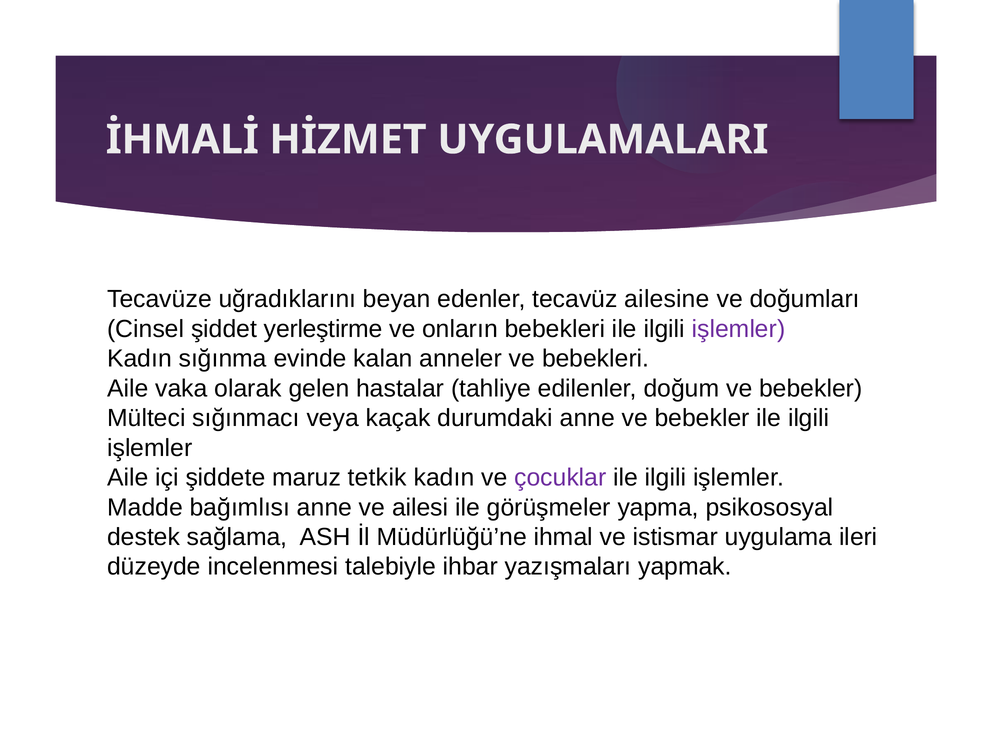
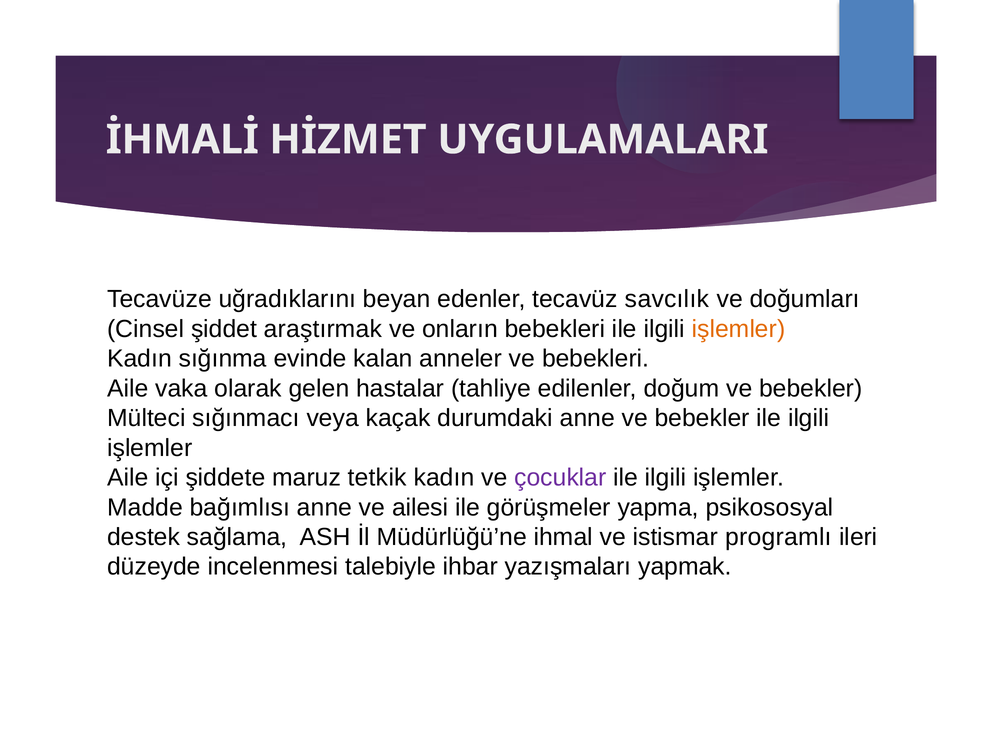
ailesine: ailesine -> savcılık (667, 299)
yerleştirme: yerleştirme -> araştırmak (323, 329)
işlemler colour: purple -> orange (738, 329)
uygulama: uygulama -> programlı (778, 537)
